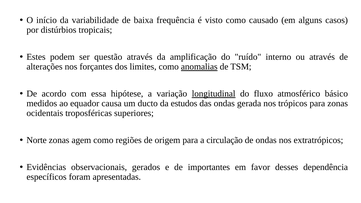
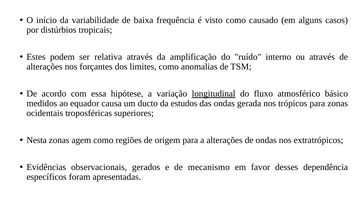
questão: questão -> relativa (108, 57)
anomalias underline: present -> none (199, 67)
Norte: Norte -> Nesta (37, 140)
a circulação: circulação -> alterações (225, 140)
importantes: importantes -> mecanismo (209, 167)
